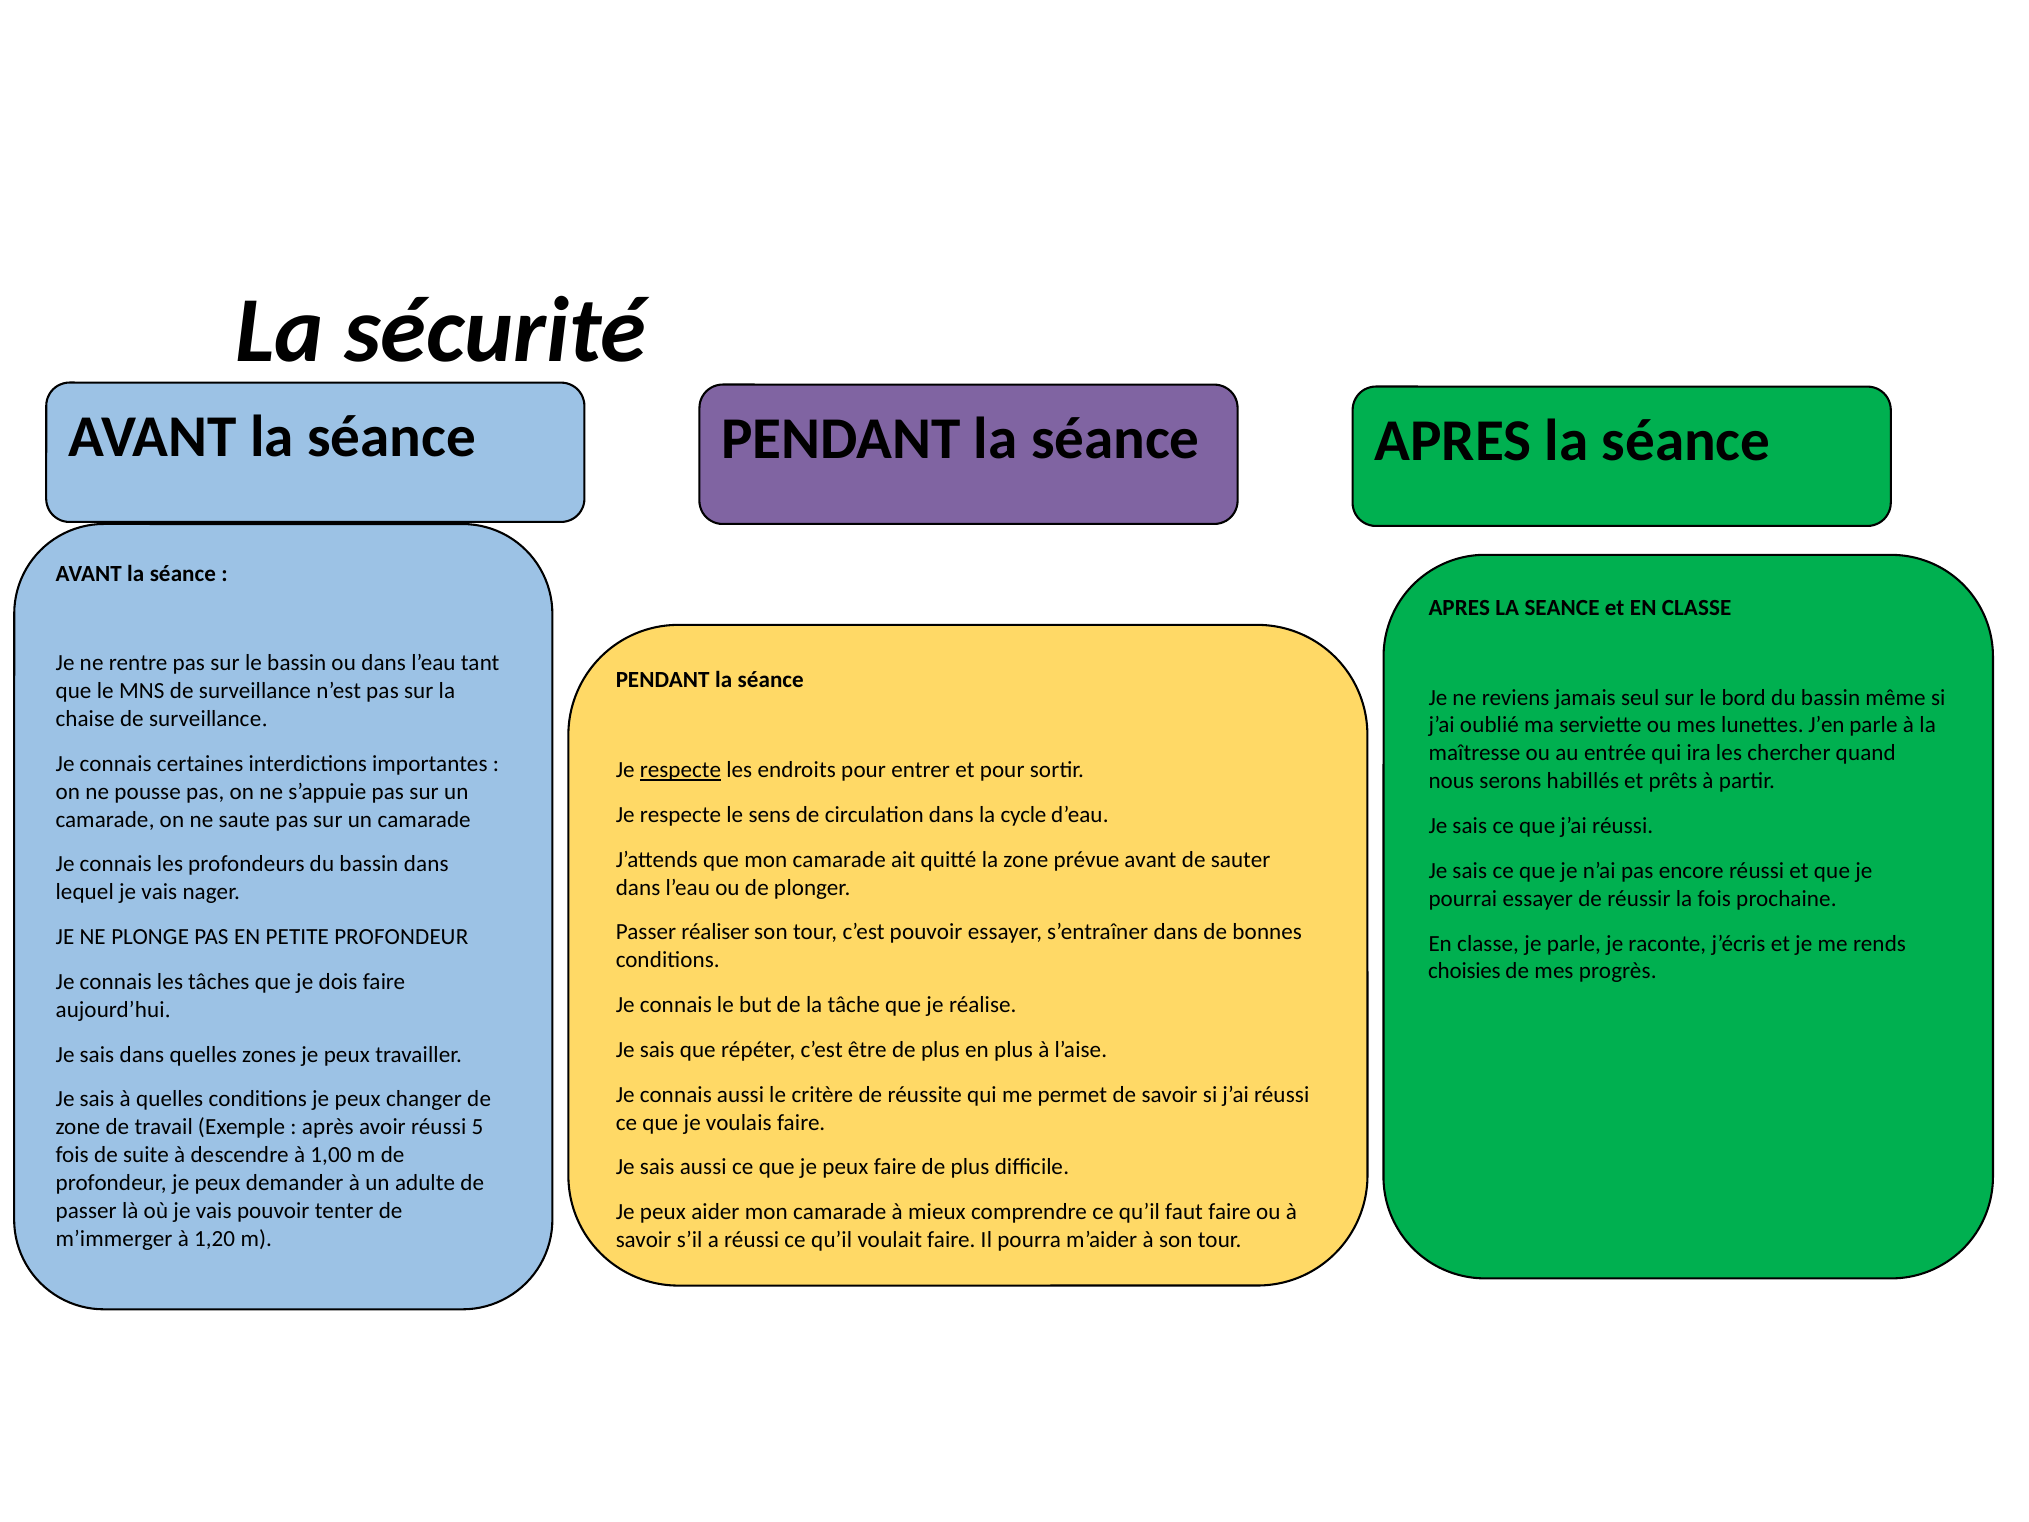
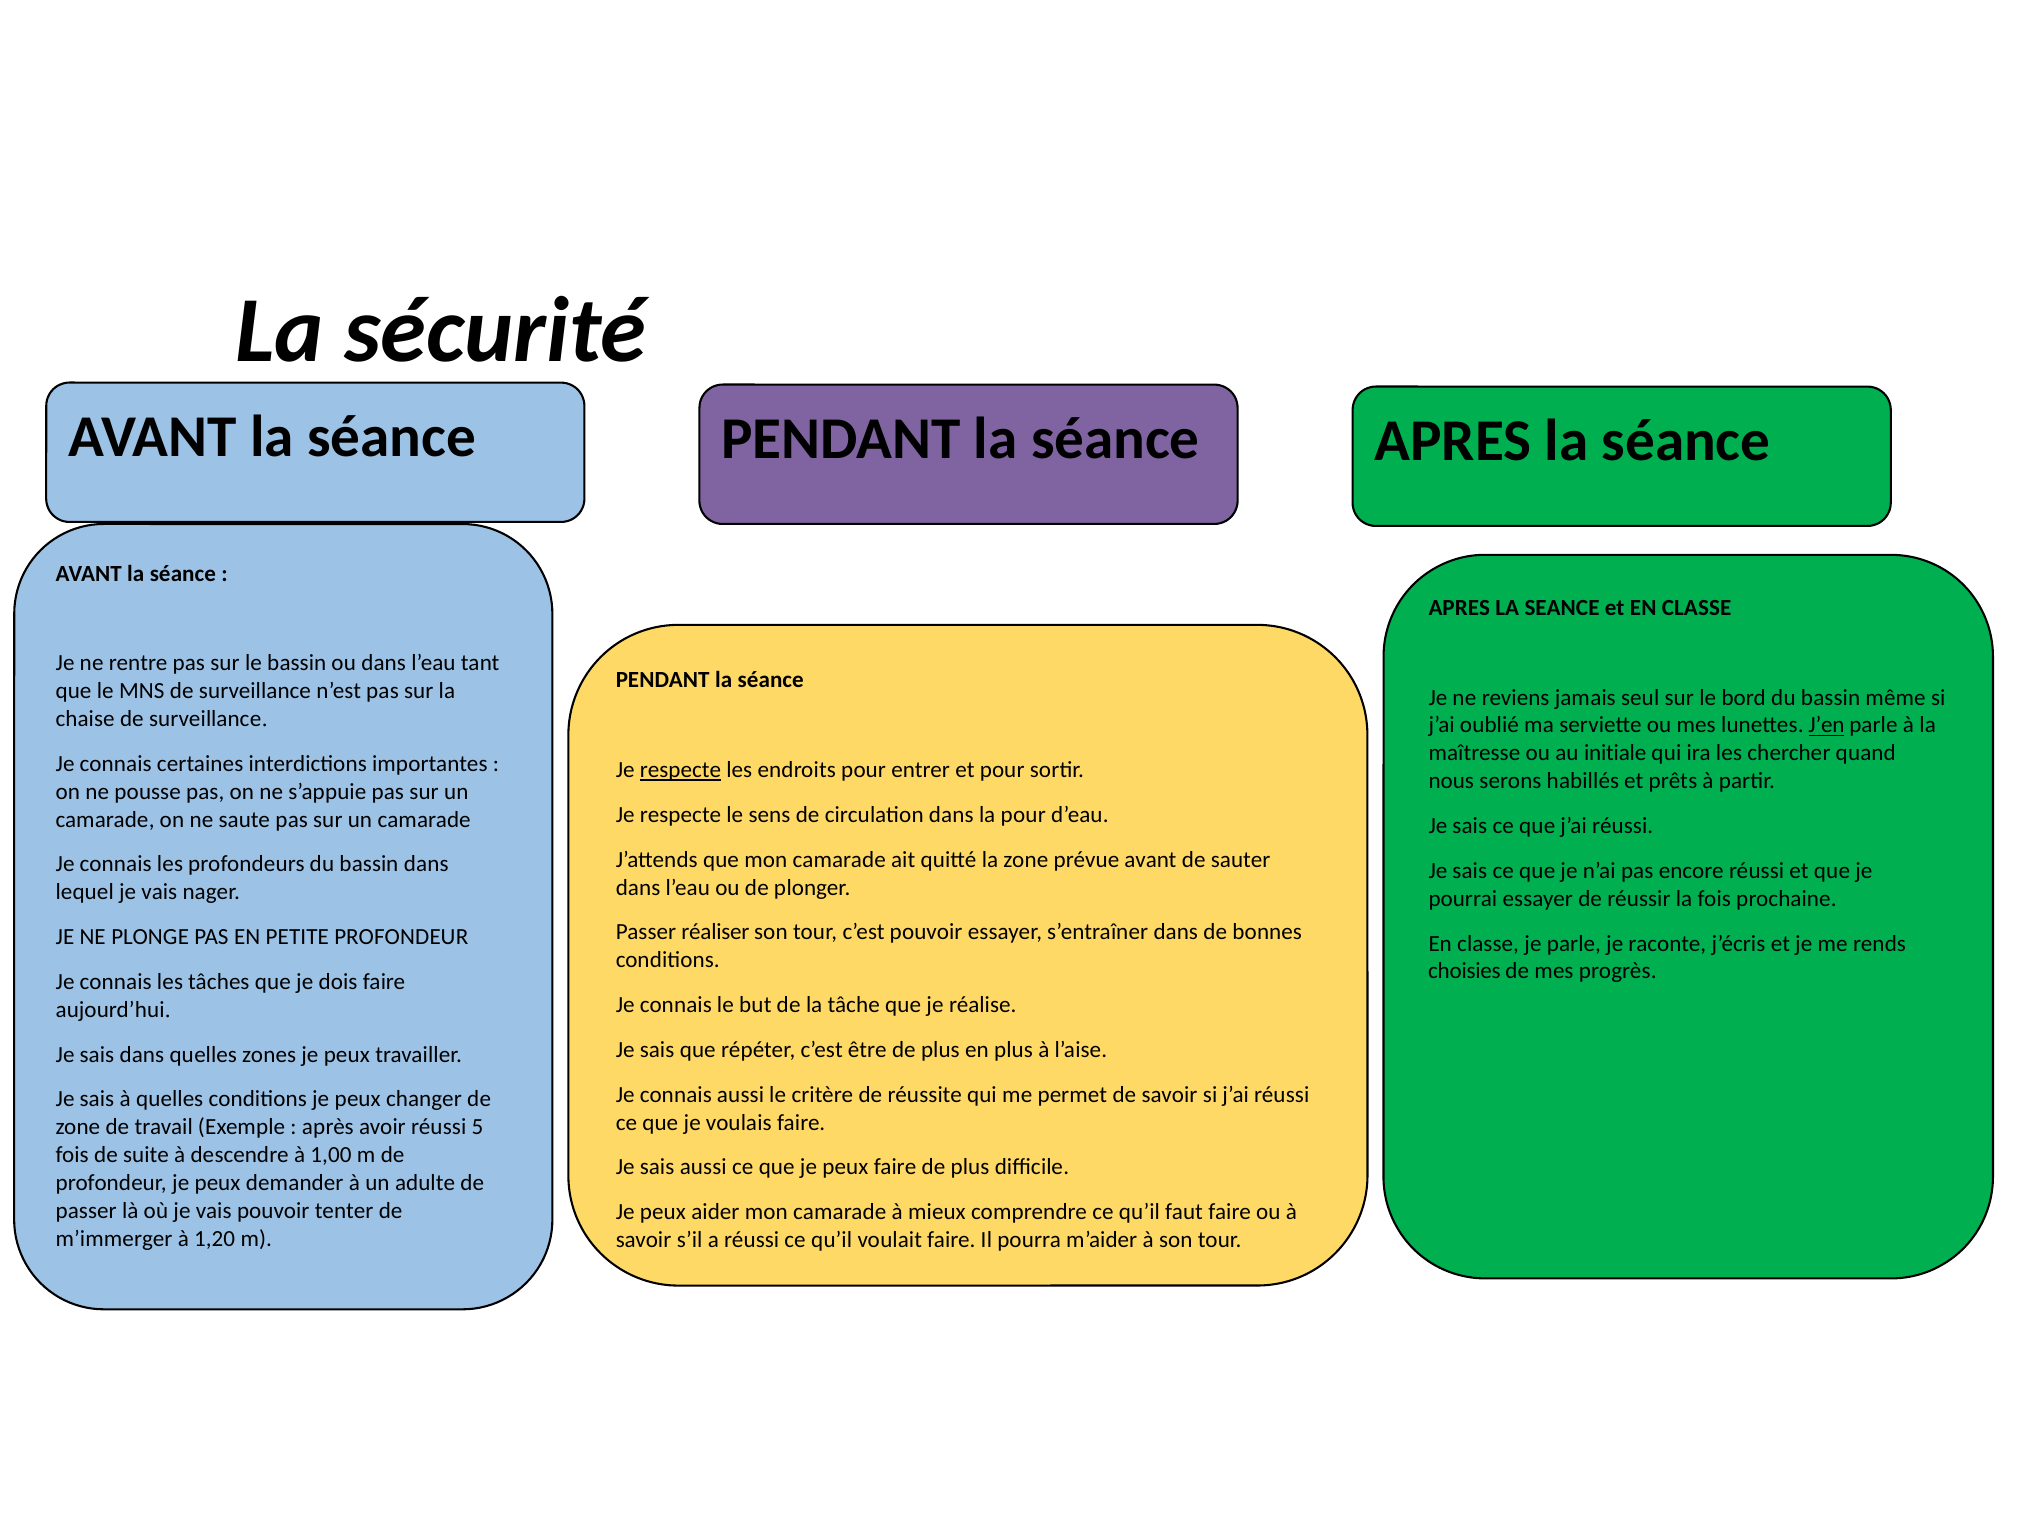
J’en underline: none -> present (1826, 725)
entrée: entrée -> initiale (1615, 753)
la cycle: cycle -> pour (1023, 815)
